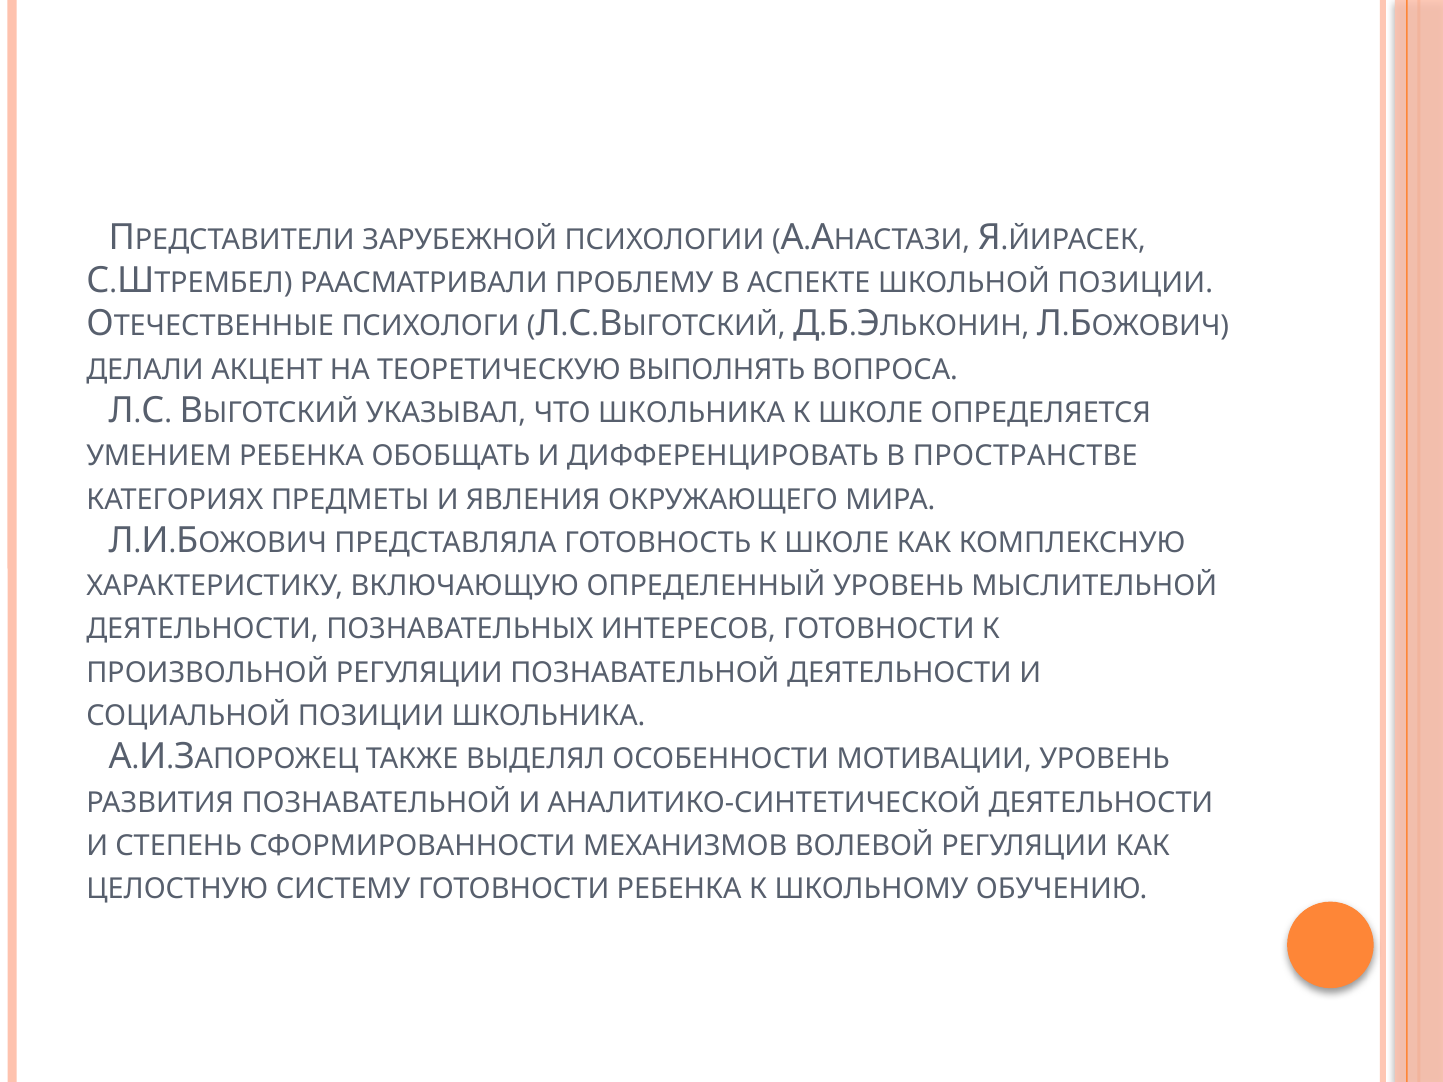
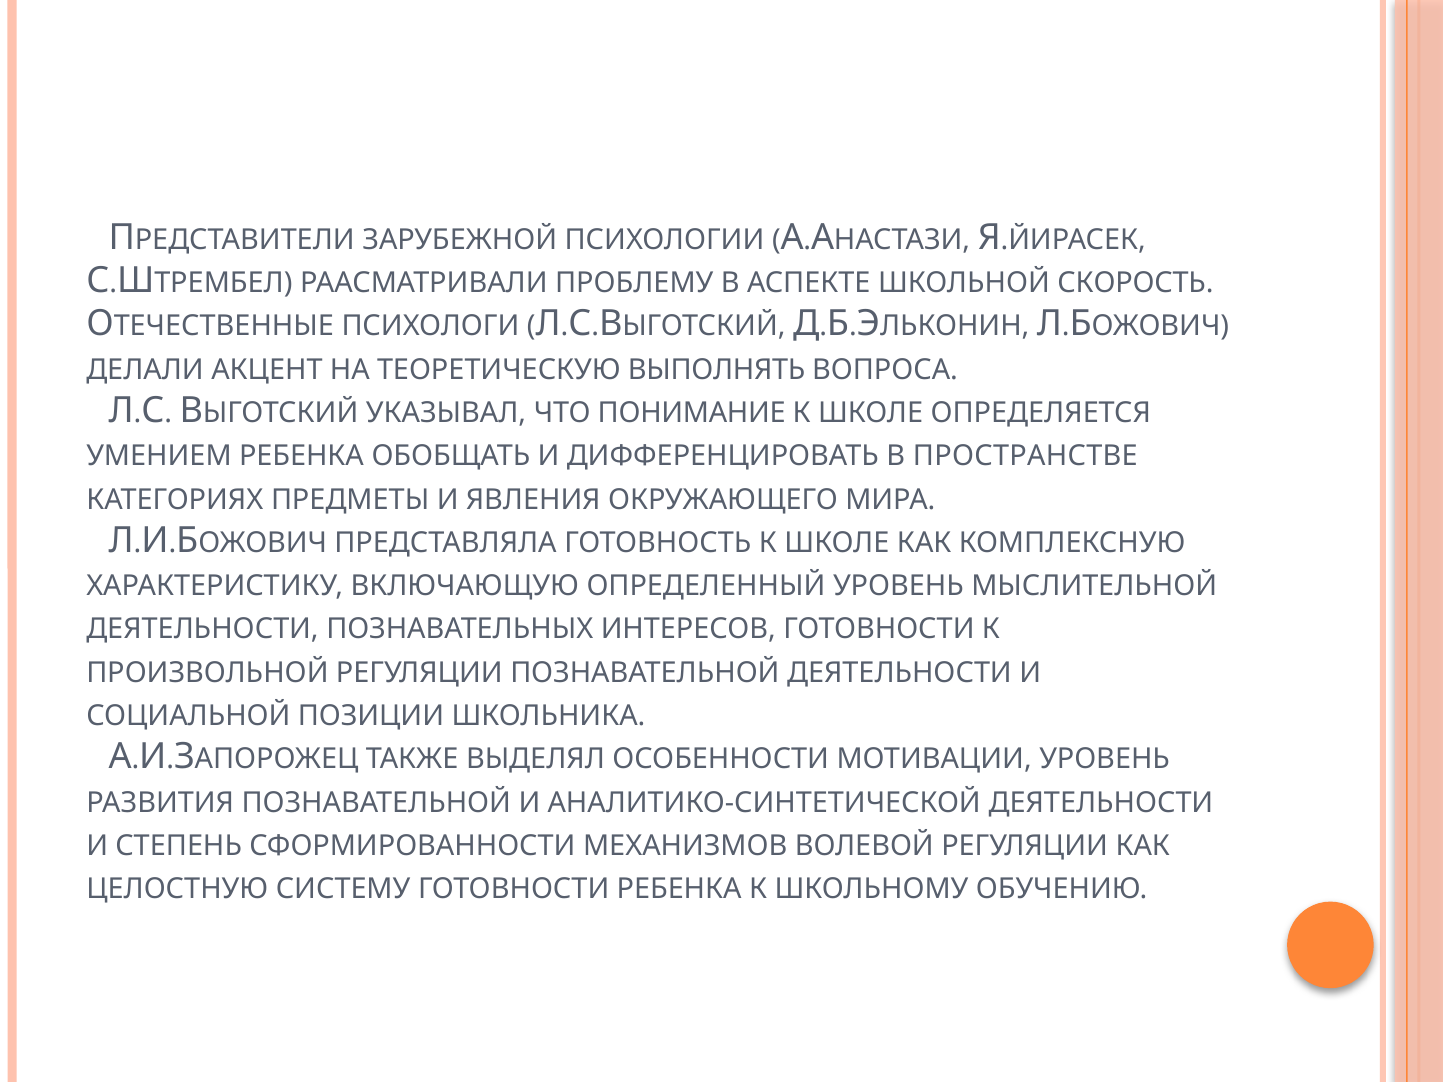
ШКОЛЬНОЙ ПОЗИЦИИ: ПОЗИЦИИ -> СКОРОСТЬ (1135, 283)
ЧТО ШКОЛЬНИКА: ШКОЛЬНИКА -> ПОНИМАНИЕ (692, 413)
